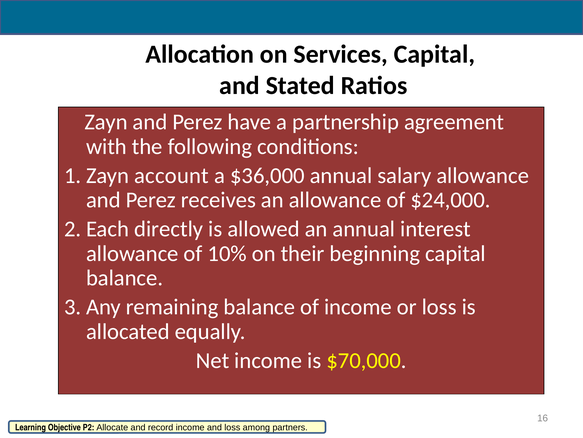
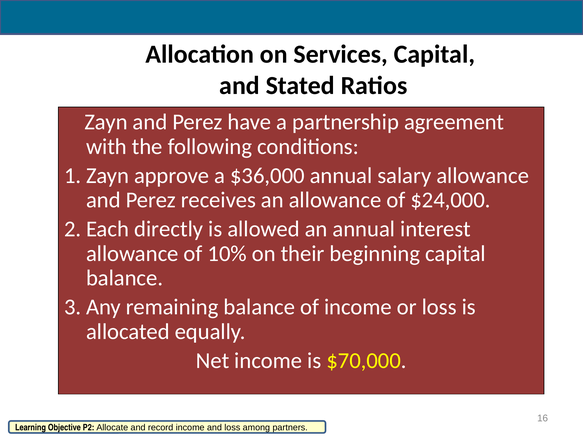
account: account -> approve (172, 175)
